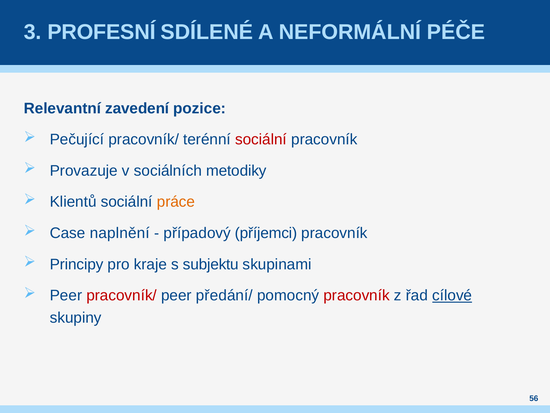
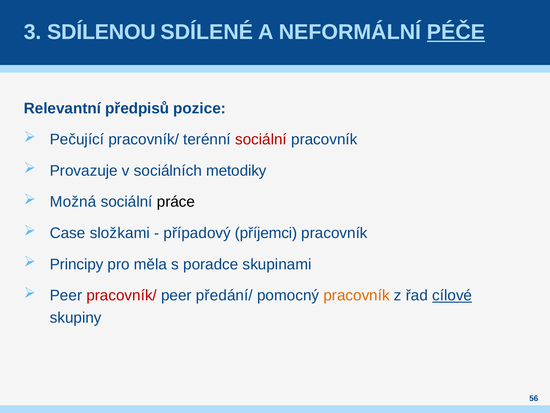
PROFESNÍ: PROFESNÍ -> SDÍLENOU (102, 32)
PÉČE underline: none -> present (456, 32)
zavedení: zavedení -> předpisů (137, 108)
Klientů: Klientů -> Možná (73, 202)
práce colour: orange -> black (176, 202)
naplnění: naplnění -> složkami (120, 233)
kraje: kraje -> měla (150, 264)
subjektu: subjektu -> poradce (211, 264)
pracovník colour: red -> orange (357, 295)
